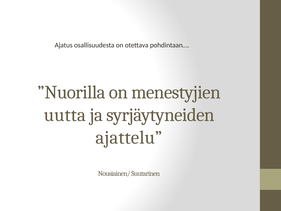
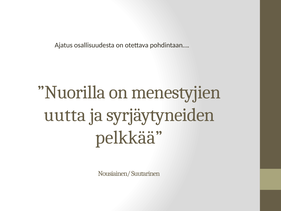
ajattelu: ajattelu -> pelkkää (129, 137)
